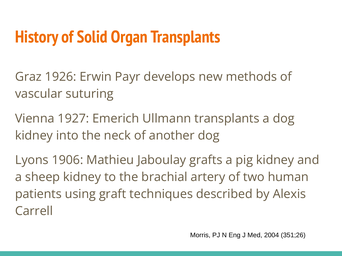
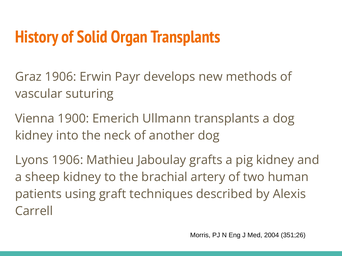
Graz 1926: 1926 -> 1906 (61, 77)
1927: 1927 -> 1900 (73, 119)
